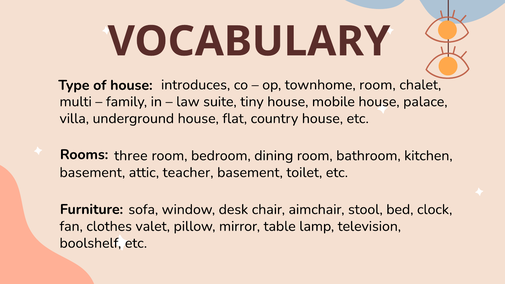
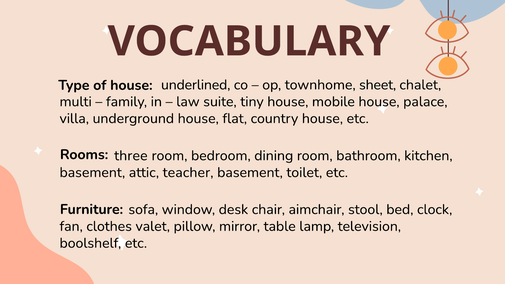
introduces: introduces -> underlined (196, 85)
townhome room: room -> sheet (378, 85)
